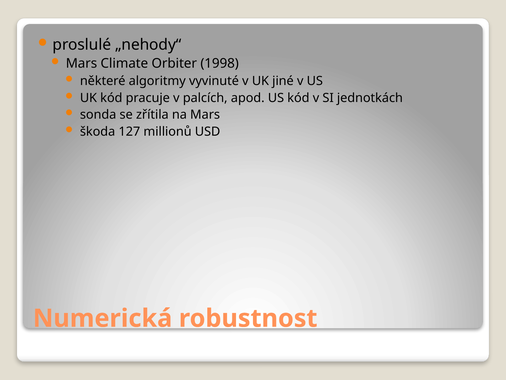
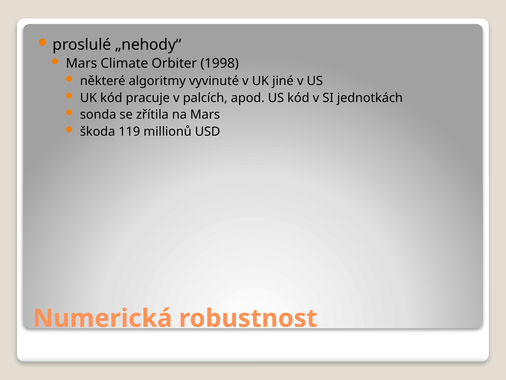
127: 127 -> 119 (129, 132)
